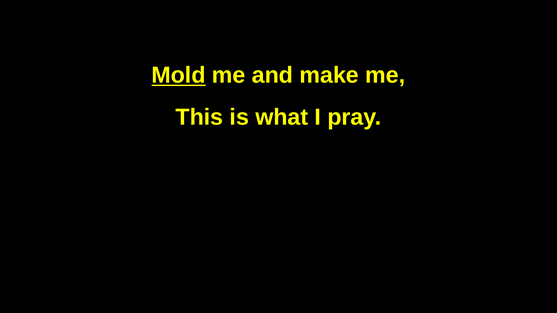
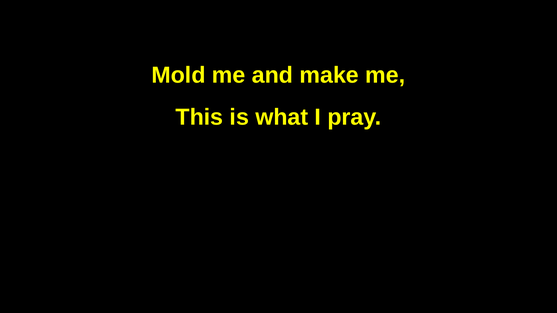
Mold underline: present -> none (179, 75)
